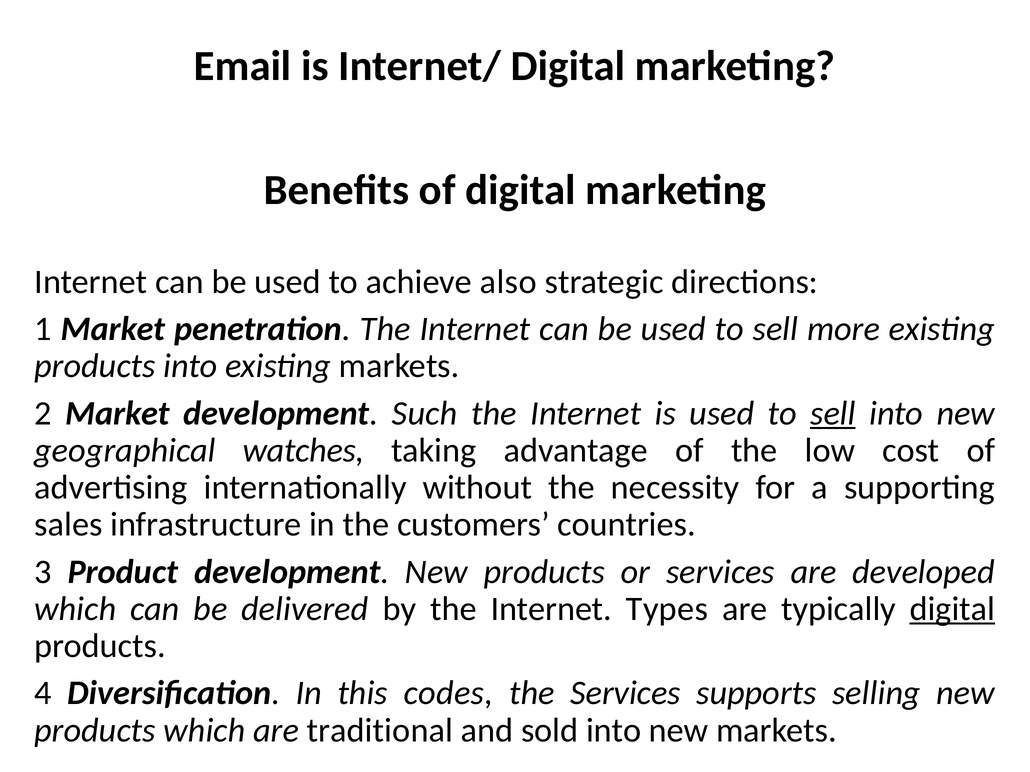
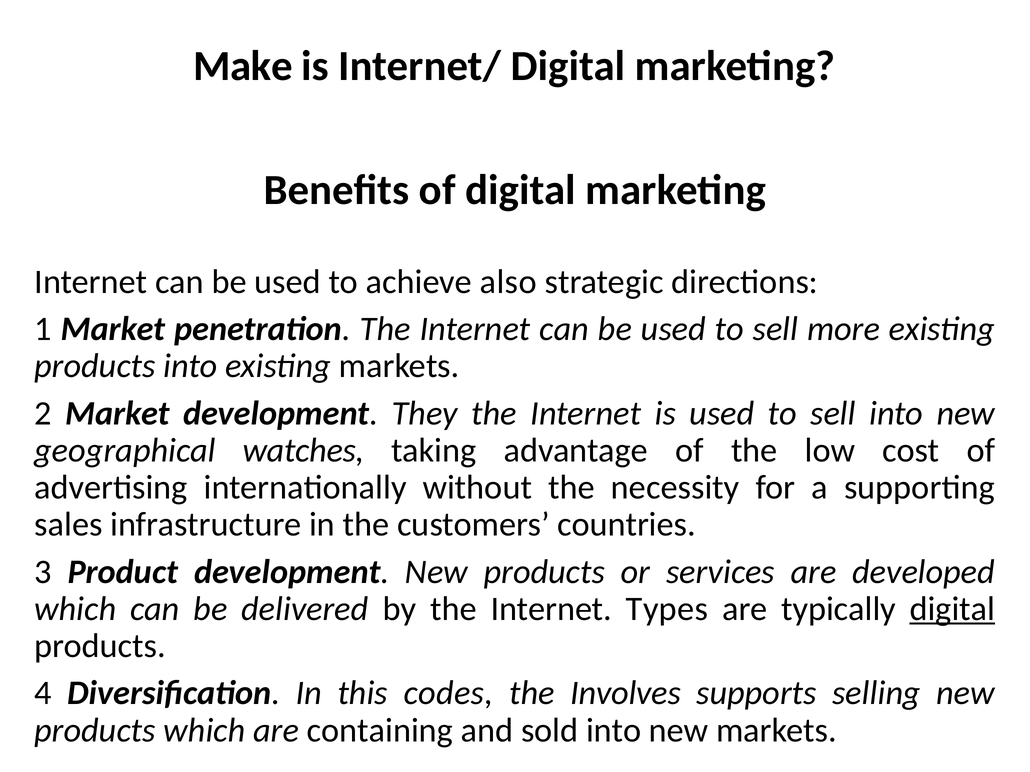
Email: Email -> Make (243, 66)
Such: Such -> They (425, 414)
sell underline: present -> none (833, 414)
the Services: Services -> Involves (626, 694)
traditional: traditional -> containing (380, 731)
